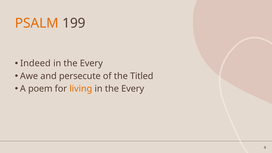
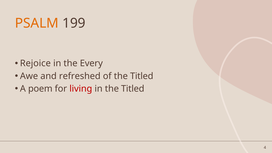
Indeed: Indeed -> Rejoice (35, 63)
persecute: persecute -> refreshed (80, 76)
living colour: orange -> red (81, 89)
Every: Every -> Titled (133, 89)
